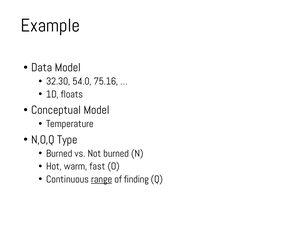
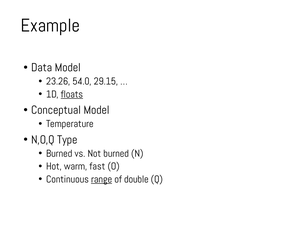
32.30: 32.30 -> 23.26 (58, 81)
75.16: 75.16 -> 29.15 (106, 81)
floats underline: none -> present (72, 94)
finding: finding -> double (136, 179)
